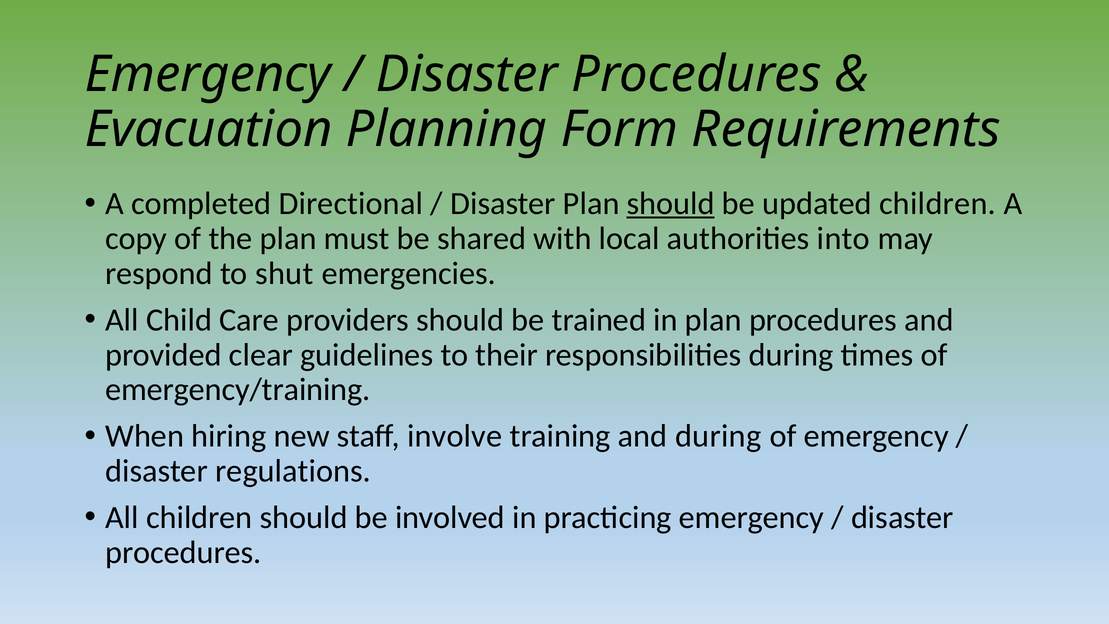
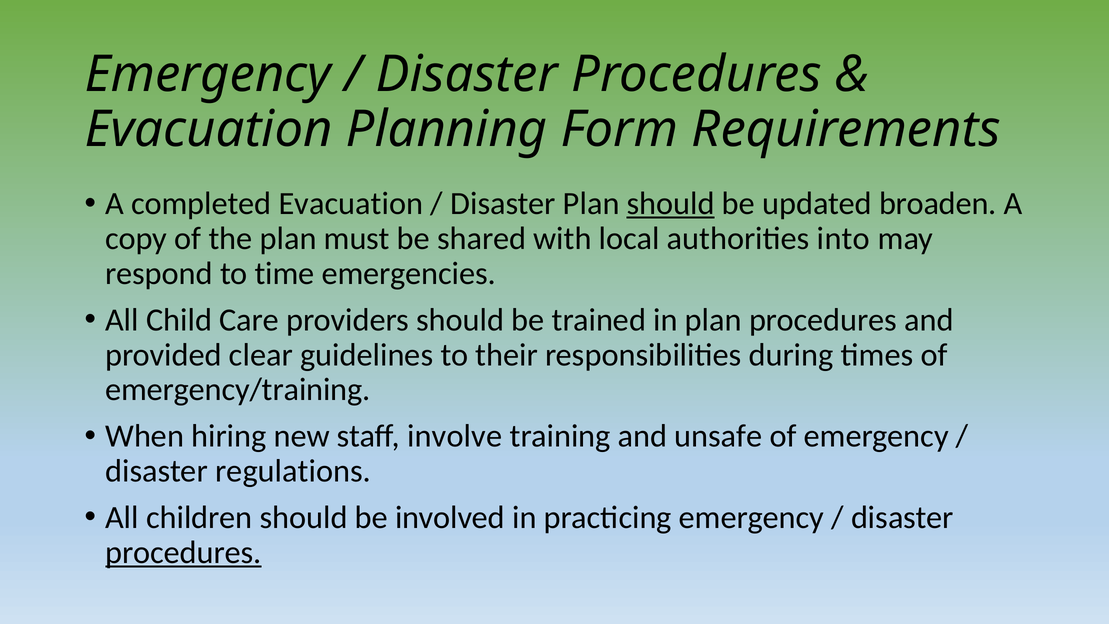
completed Directional: Directional -> Evacuation (351, 204)
updated children: children -> broaden (938, 204)
shut: shut -> time (285, 273)
and during: during -> unsafe (718, 436)
procedures underline: none -> present (183, 552)
